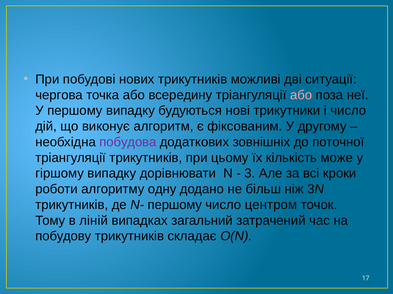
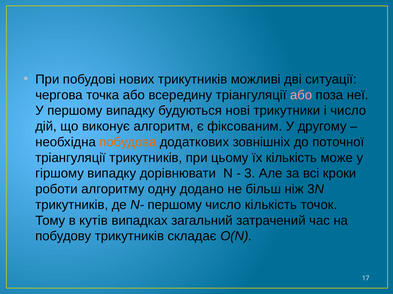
побудова colour: purple -> orange (128, 142)
число центром: центром -> кількість (271, 205)
ліній: ліній -> кутів (94, 221)
